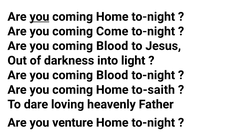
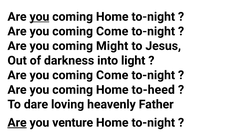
Blood: Blood -> Might (112, 46)
Blood: Blood -> Come (112, 75)
to-saith: to-saith -> to-heed (153, 90)
Are underline: none -> present (17, 122)
